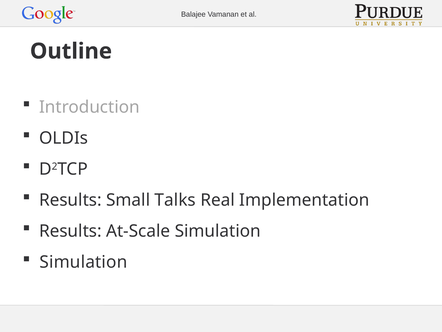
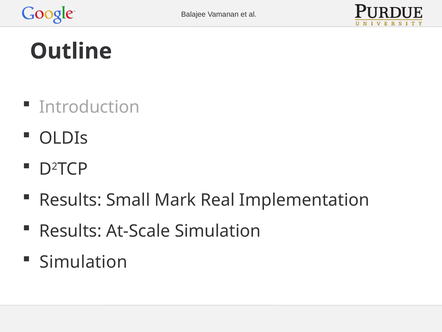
Talks: Talks -> Mark (175, 200)
